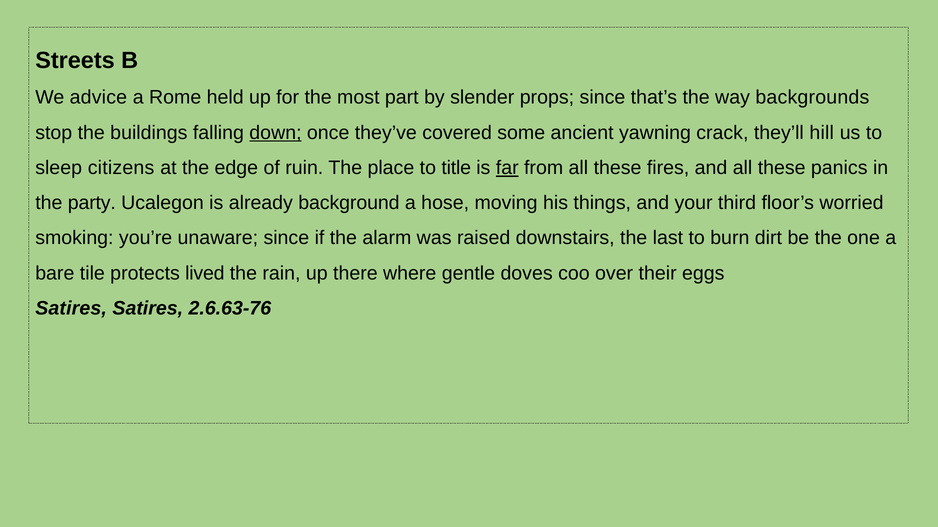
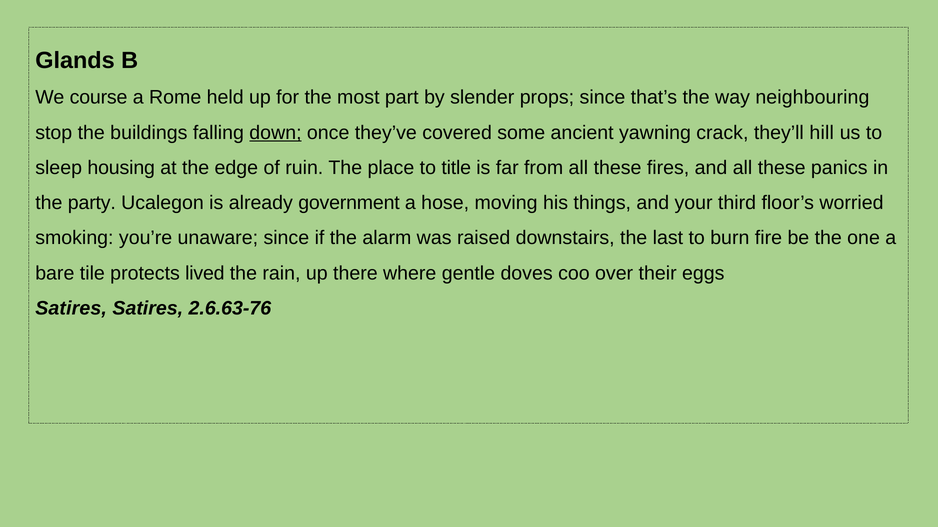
Streets: Streets -> Glands (75, 60)
advice: advice -> course (99, 98)
backgrounds: backgrounds -> neighbouring (812, 98)
citizens: citizens -> housing (121, 168)
far underline: present -> none (507, 168)
background: background -> government (349, 203)
dirt: dirt -> fire (768, 238)
